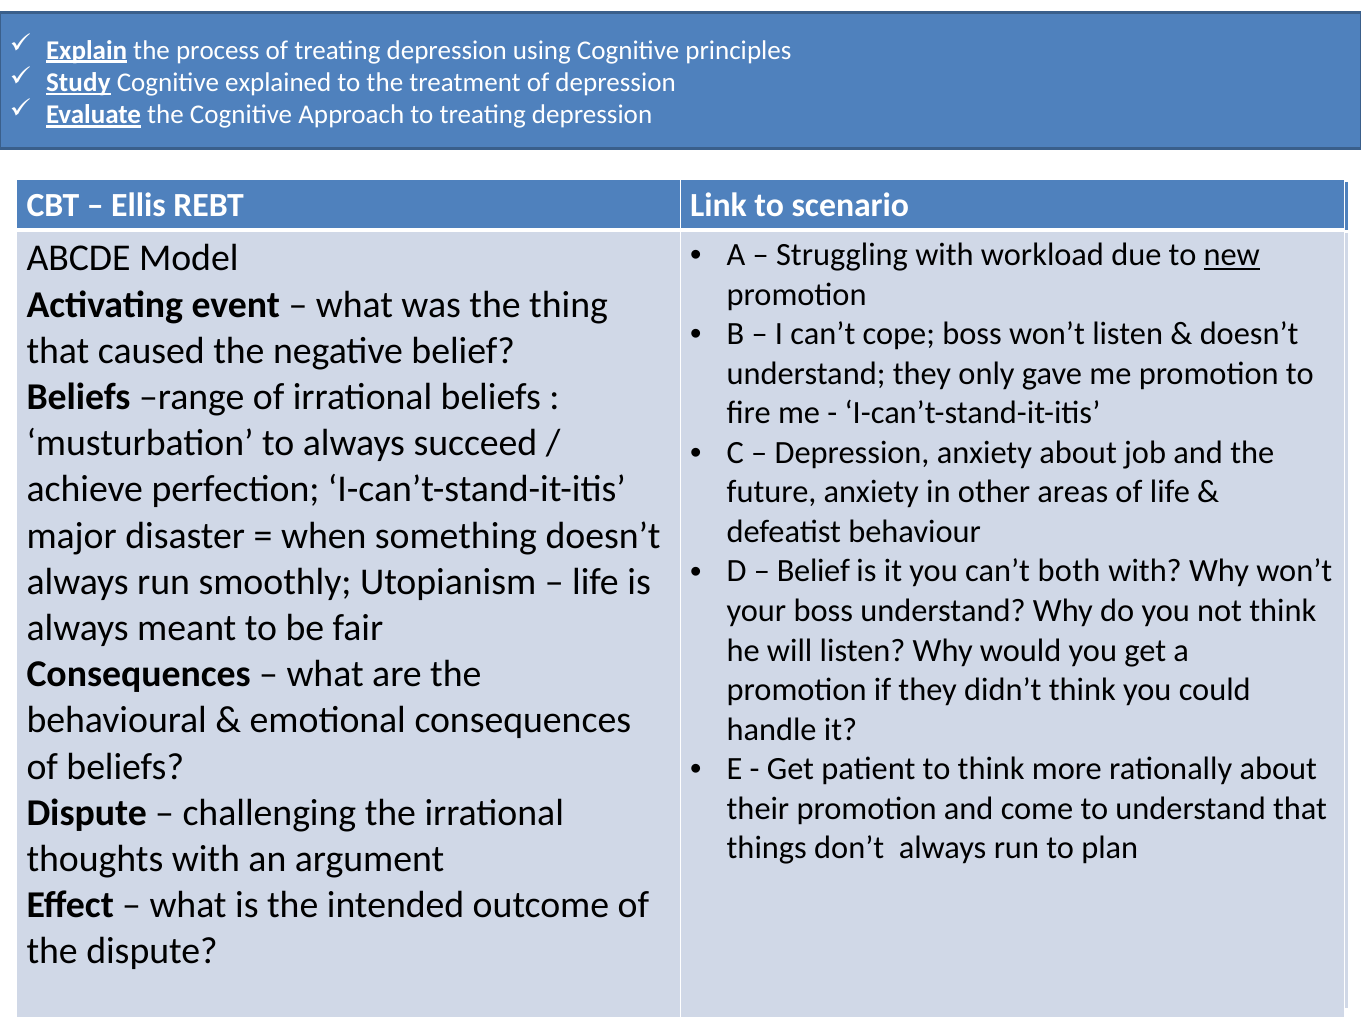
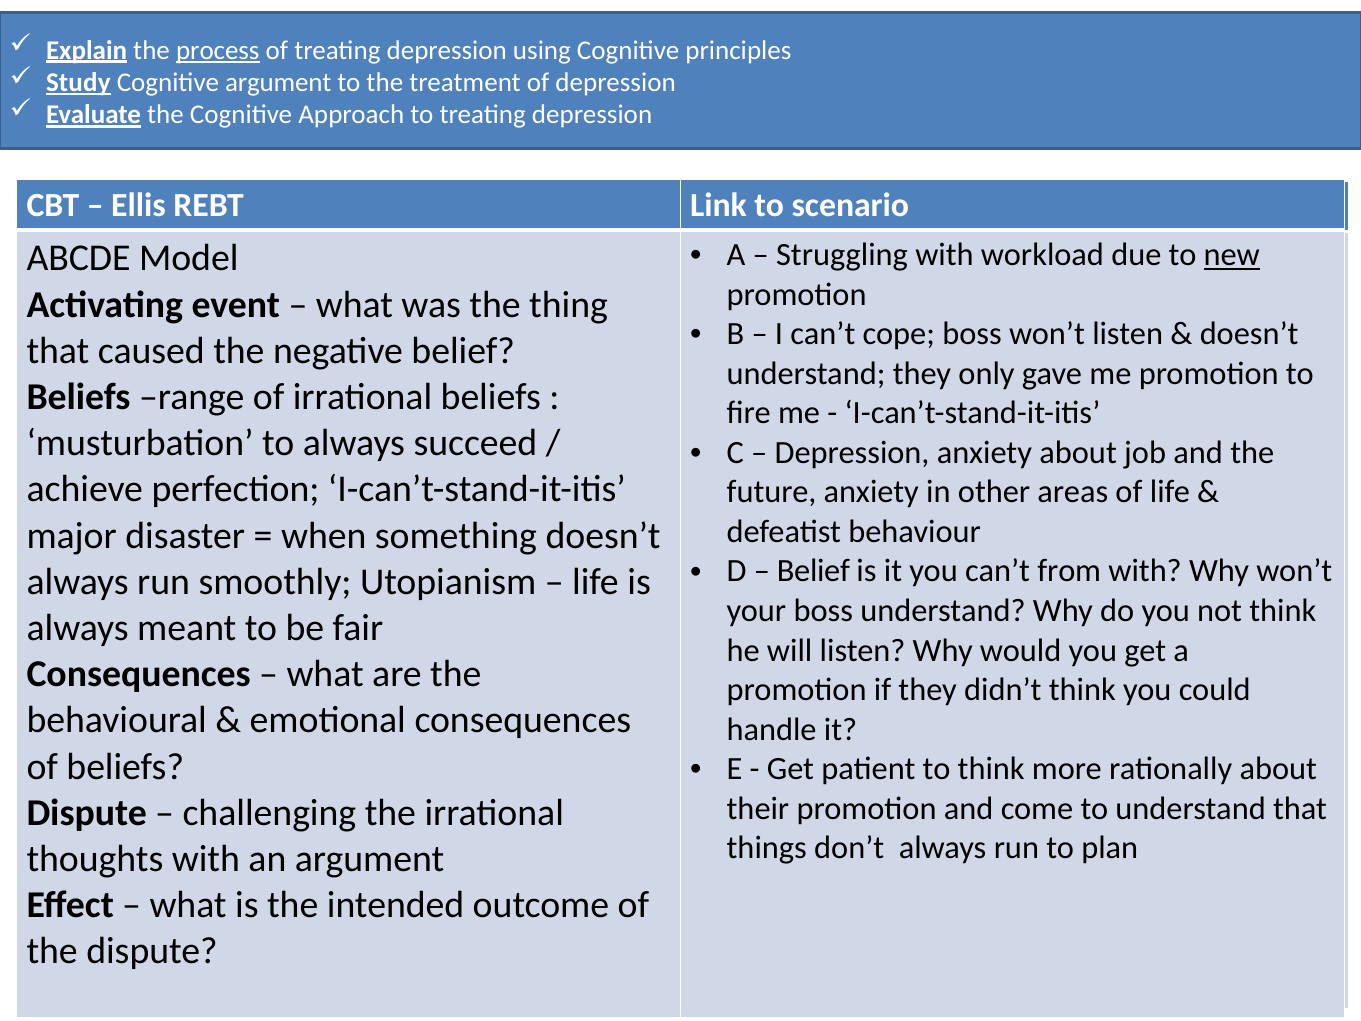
process underline: none -> present (218, 50)
Cognitive explained: explained -> argument (278, 83)
can’t both: both -> from (1069, 571)
